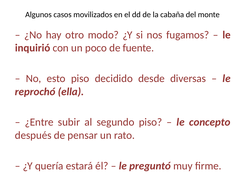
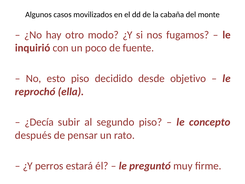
diversas: diversas -> objetivo (188, 78)
¿Entre: ¿Entre -> ¿Decía (39, 122)
quería: quería -> perros (49, 166)
